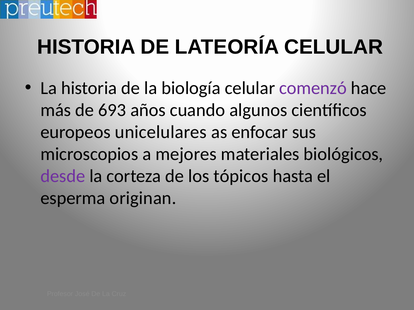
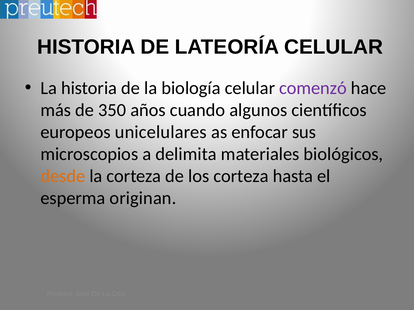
693: 693 -> 350 (112, 110)
mejores: mejores -> delimita (186, 154)
desde colour: purple -> orange (63, 176)
los tópicos: tópicos -> corteza (241, 176)
